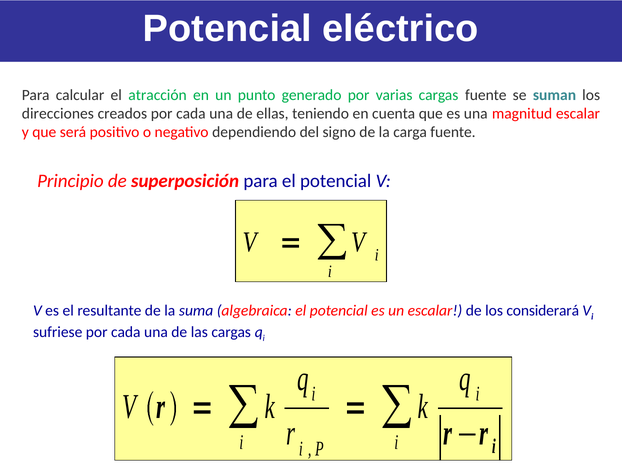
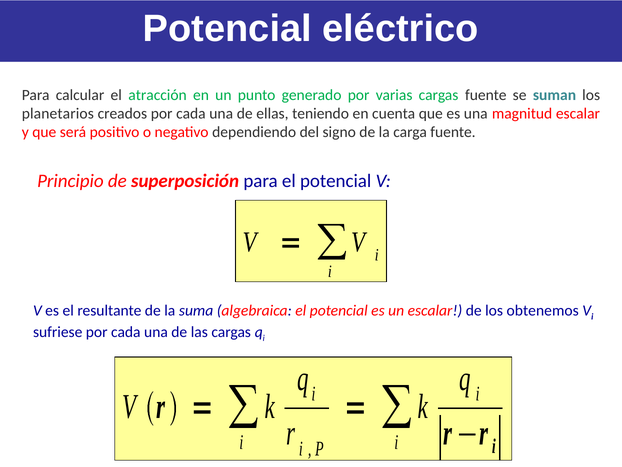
direcciones: direcciones -> planetarios (58, 114)
considerará: considerará -> obtenemos (543, 310)
